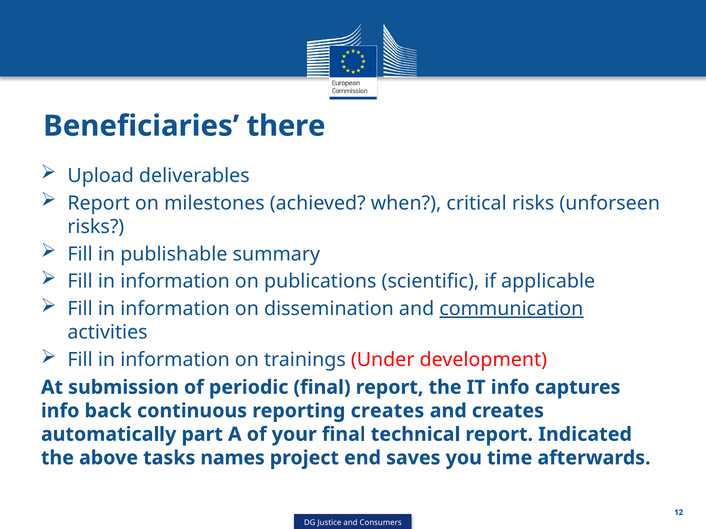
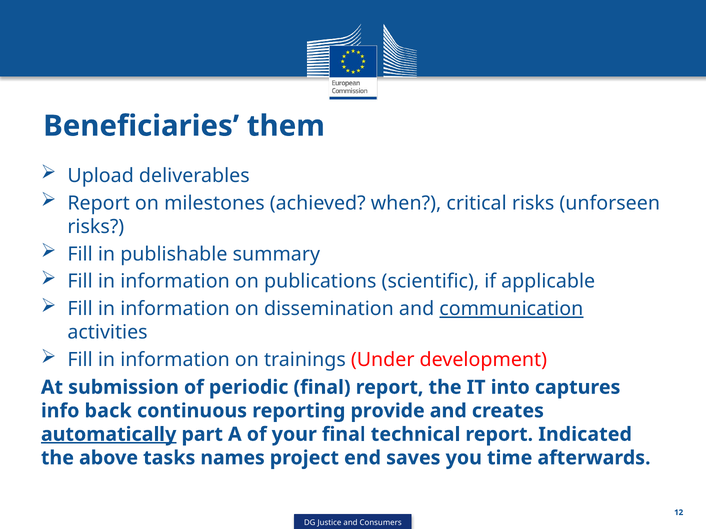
there: there -> them (286, 126)
IT info: info -> into (510, 388)
reporting creates: creates -> provide (388, 411)
automatically underline: none -> present (109, 435)
